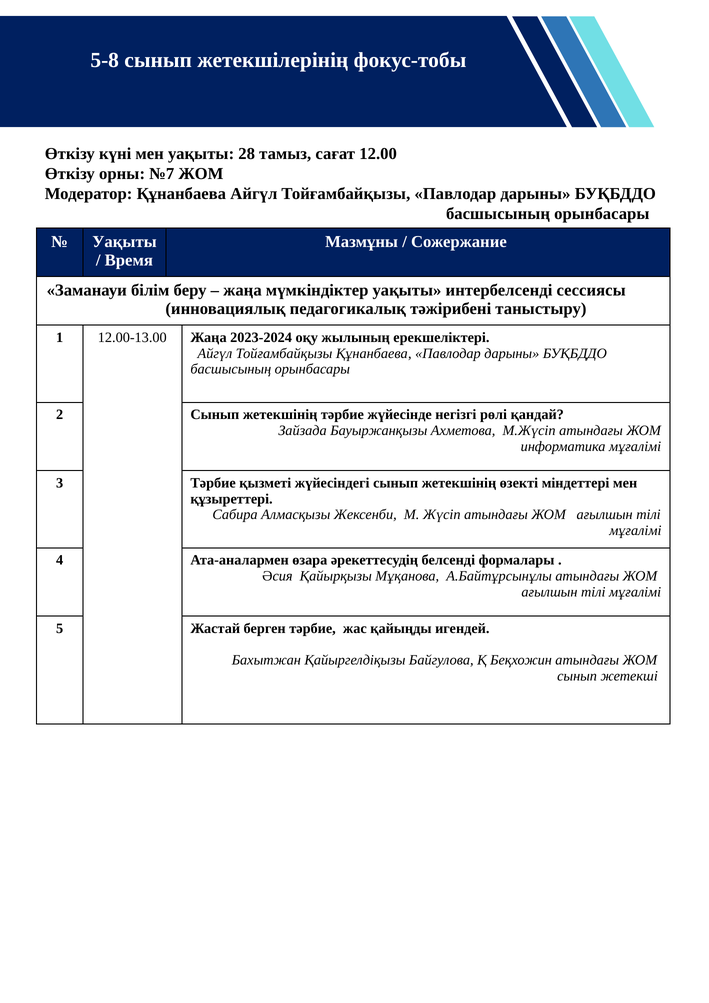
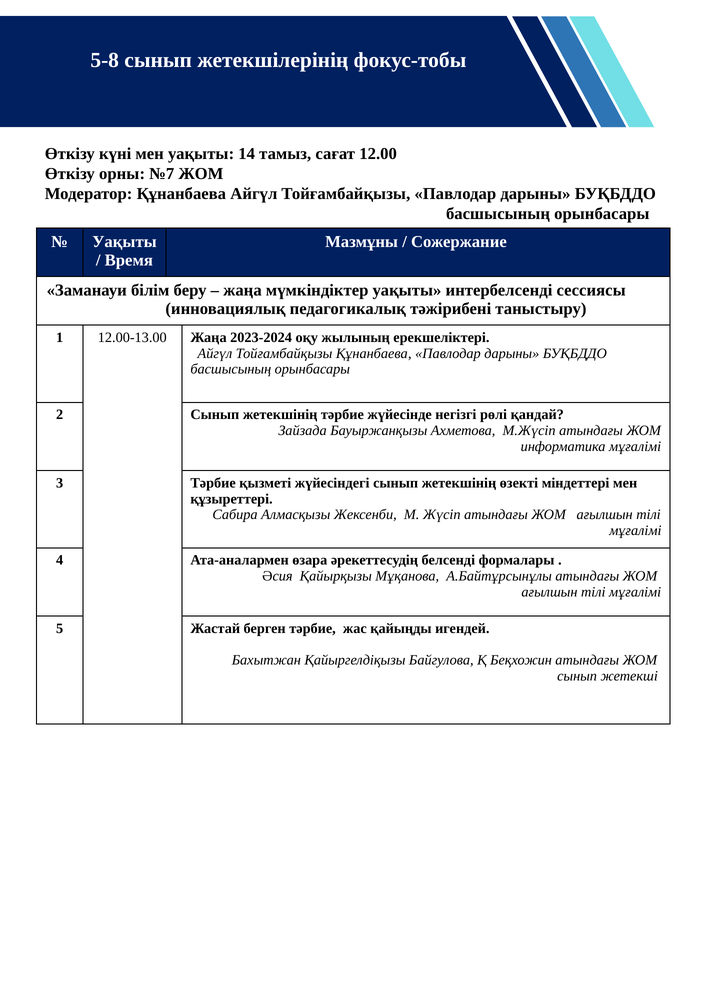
28: 28 -> 14 (247, 154)
